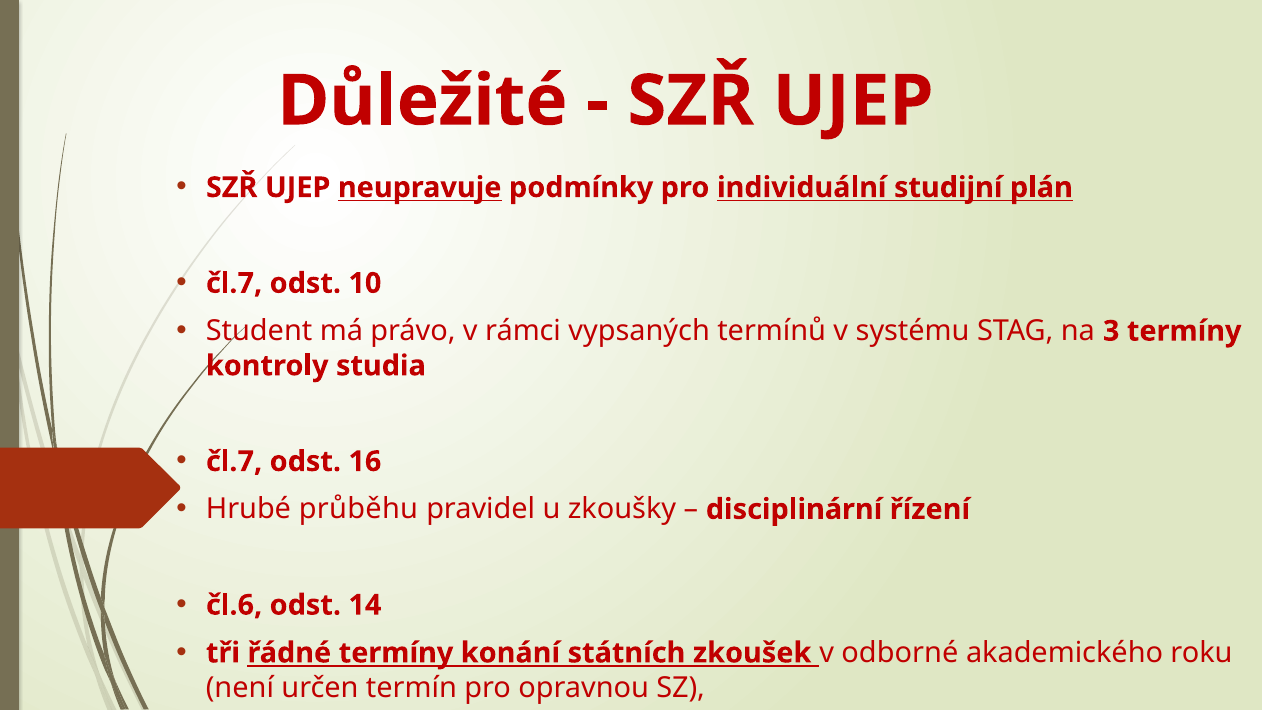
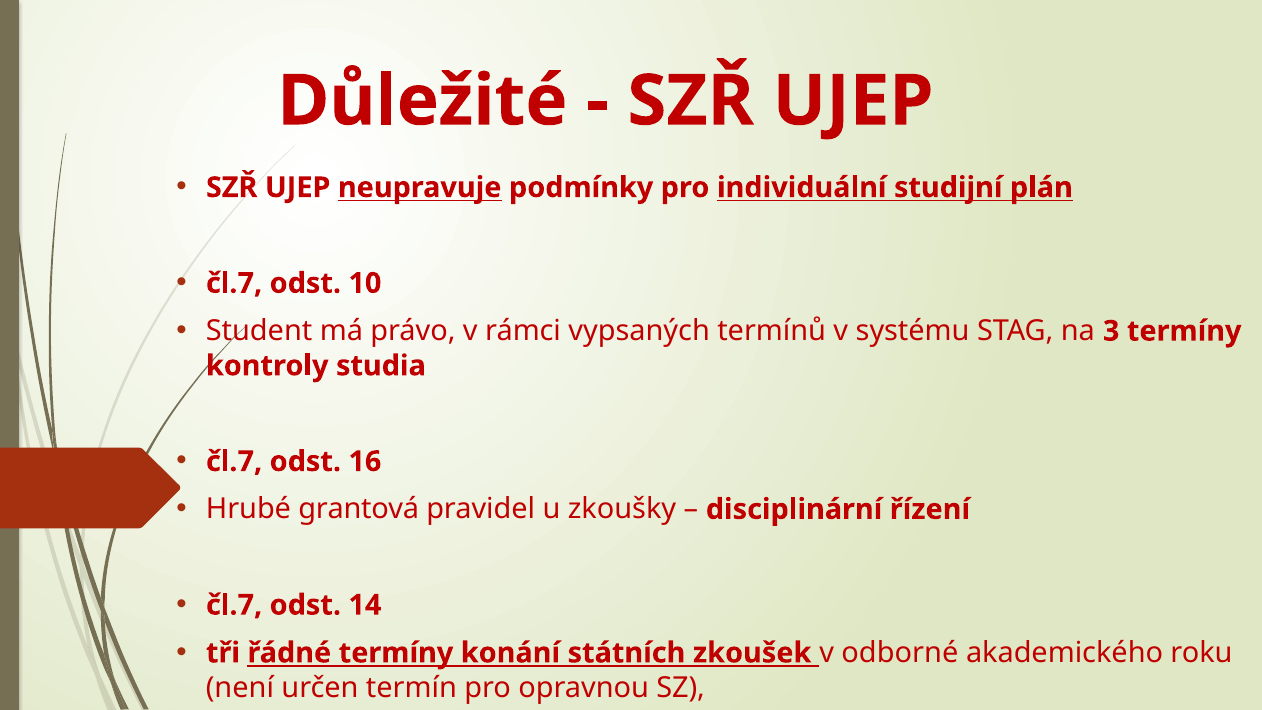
průběhu: průběhu -> grantová (359, 509)
čl.6: čl.6 -> čl.7 (234, 605)
